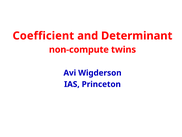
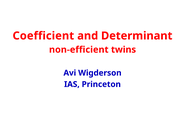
non-compute: non-compute -> non-efficient (79, 49)
